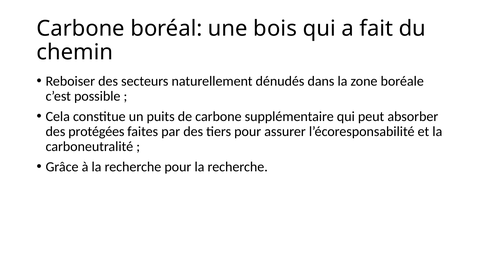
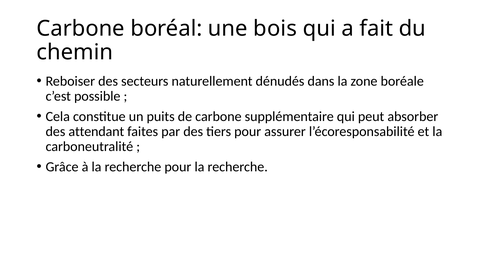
protégées: protégées -> attendant (96, 132)
